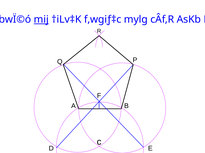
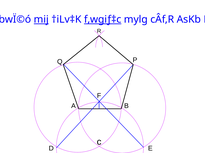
f‚wgiƒ‡c underline: none -> present (103, 19)
